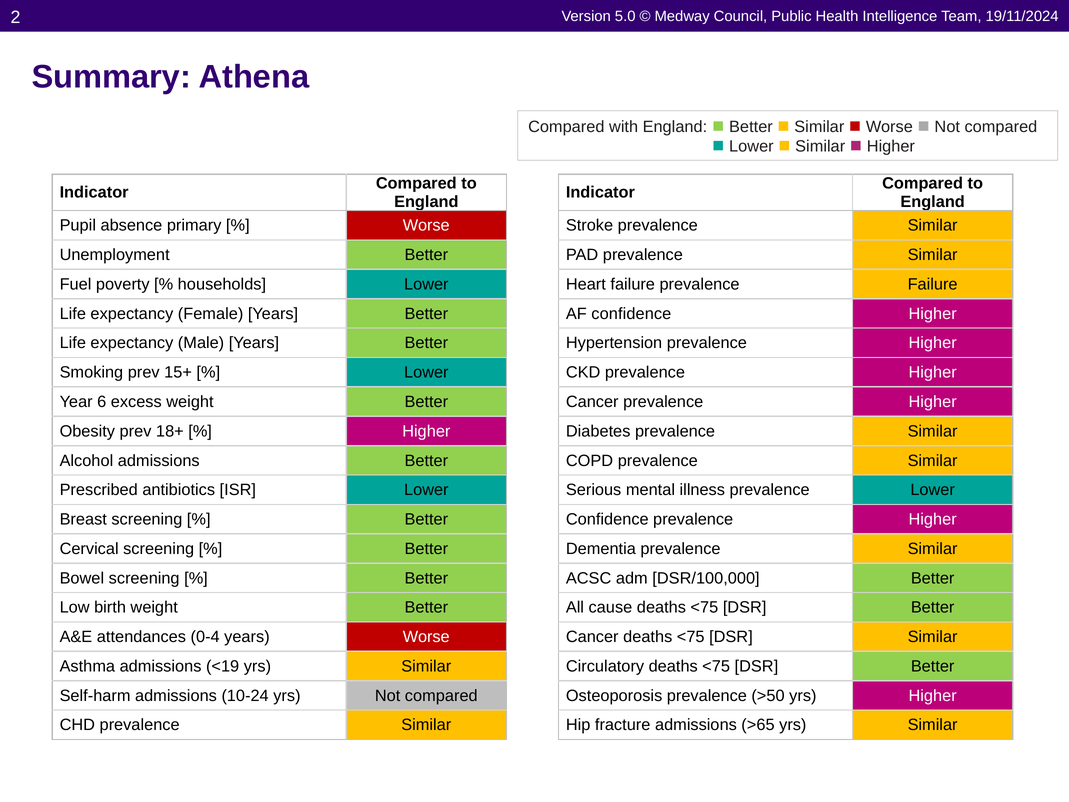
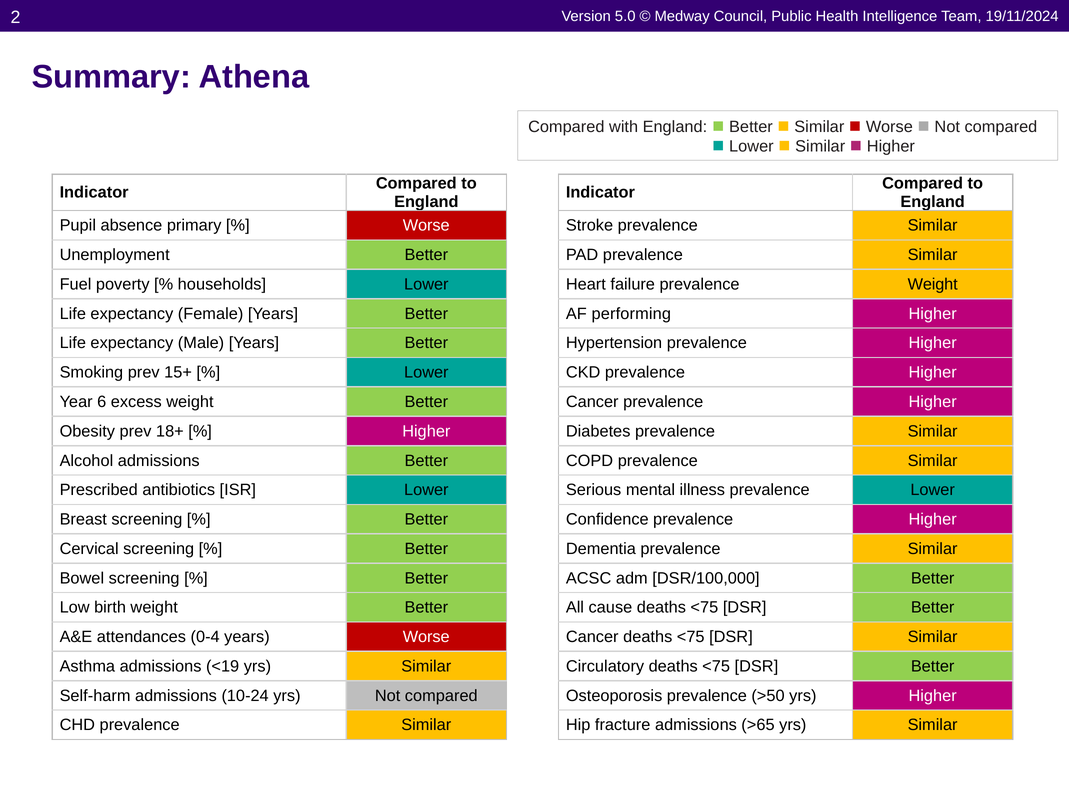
prevalence Failure: Failure -> Weight (933, 284)
AF confidence: confidence -> performing (631, 314)
